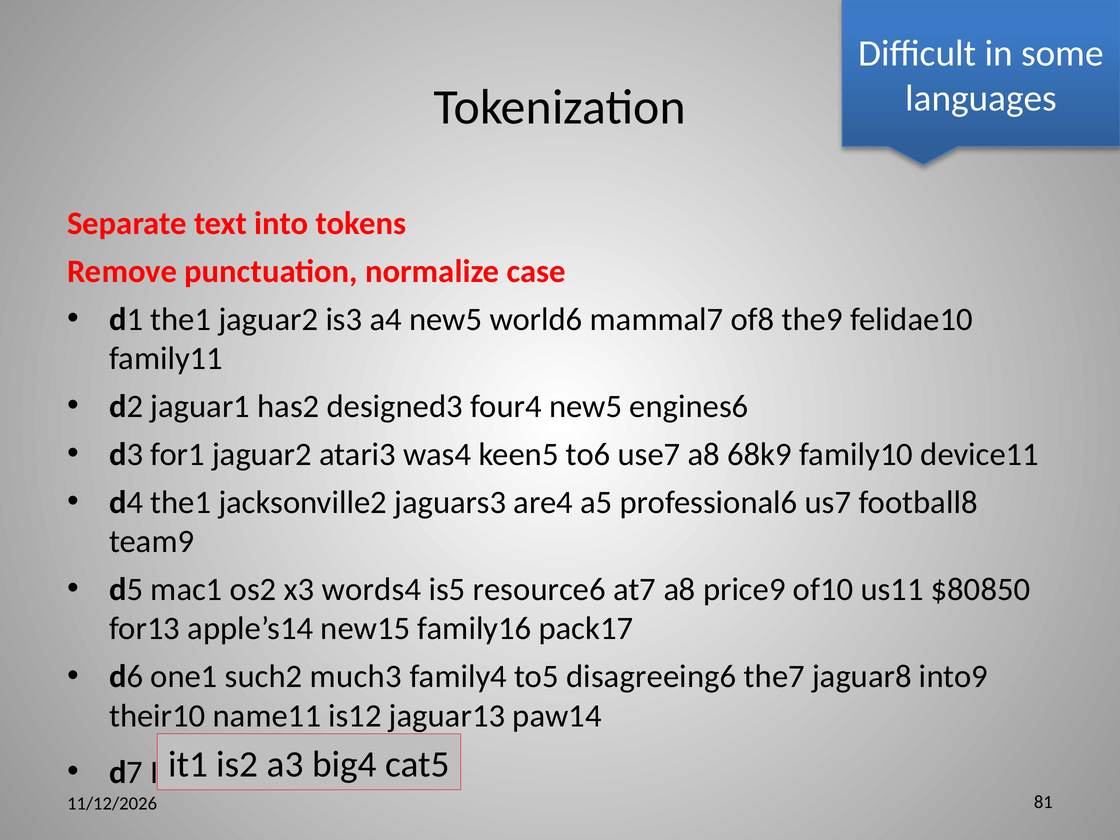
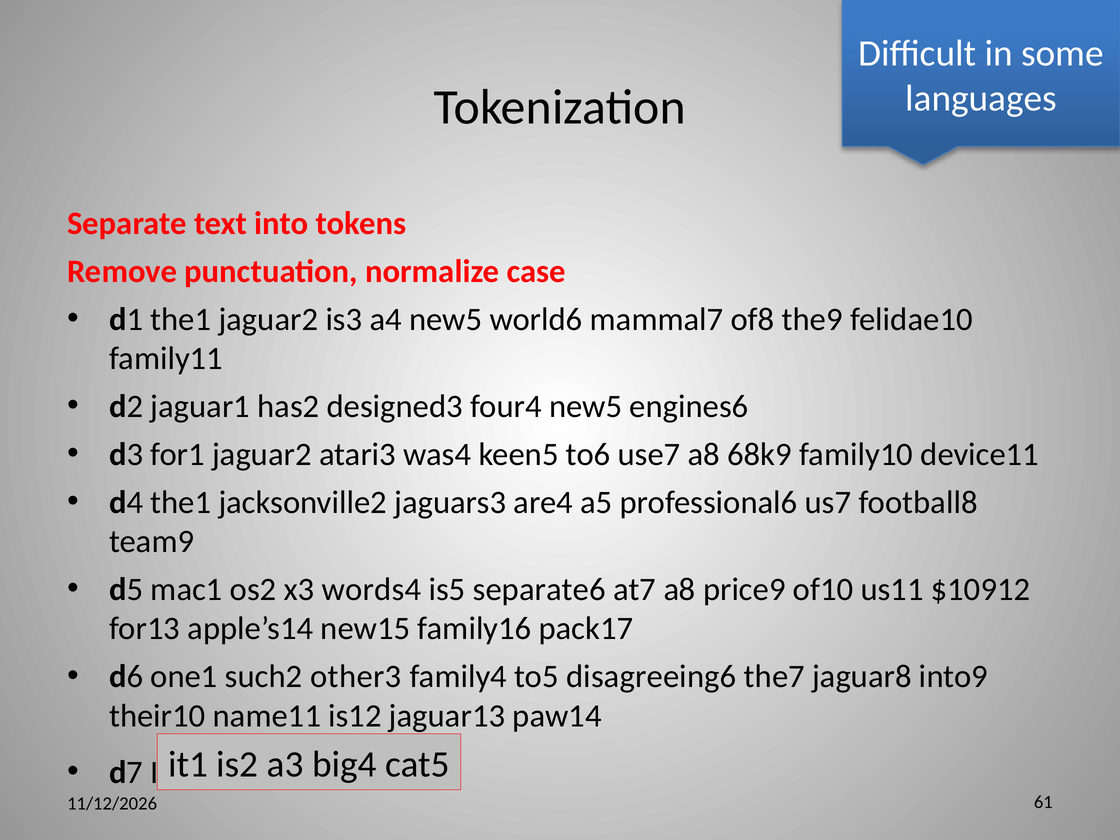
resource6: resource6 -> separate6 (539, 589)
$80850: $80850 -> $10912 (980, 589)
much3: much3 -> other3 (356, 677)
81: 81 -> 61 (1043, 802)
